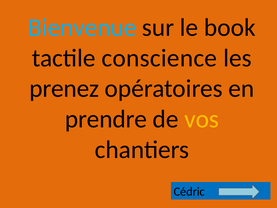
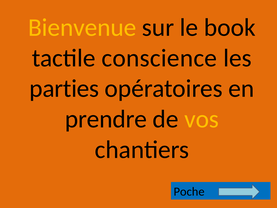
Bienvenue colour: light blue -> yellow (82, 28)
prenez: prenez -> parties (64, 88)
Cédric: Cédric -> Poche (189, 191)
